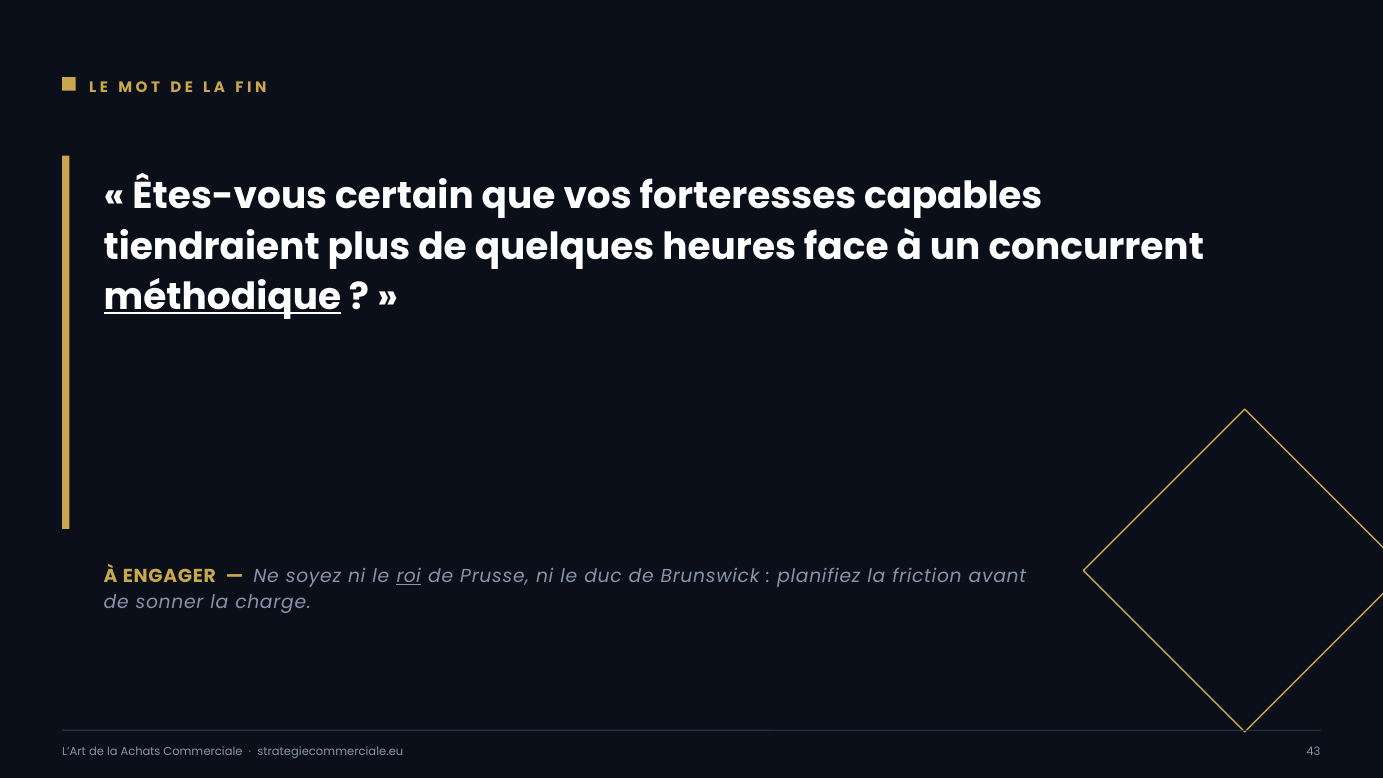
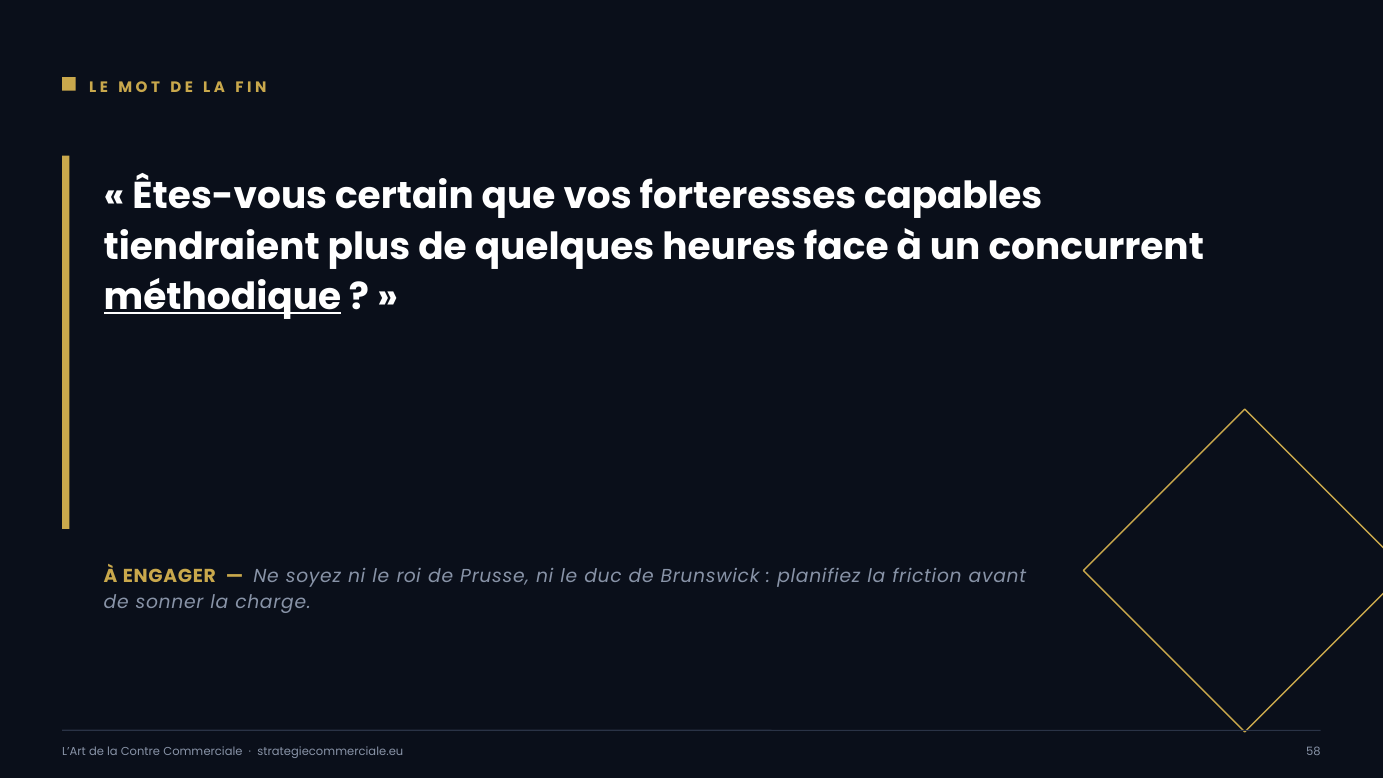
roi underline: present -> none (409, 576)
Achats: Achats -> Contre (140, 752)
43: 43 -> 58 (1313, 752)
